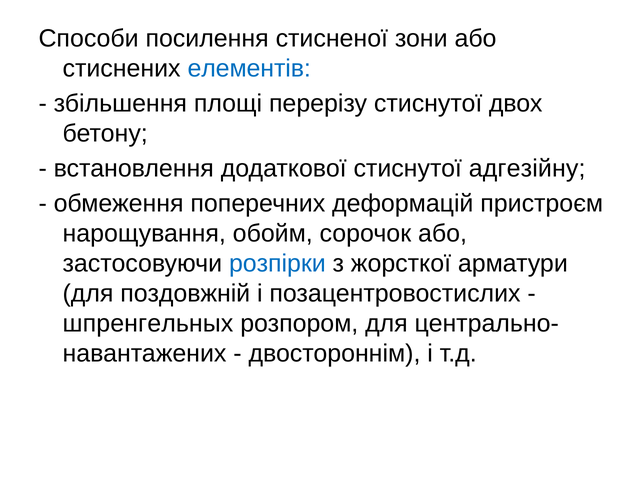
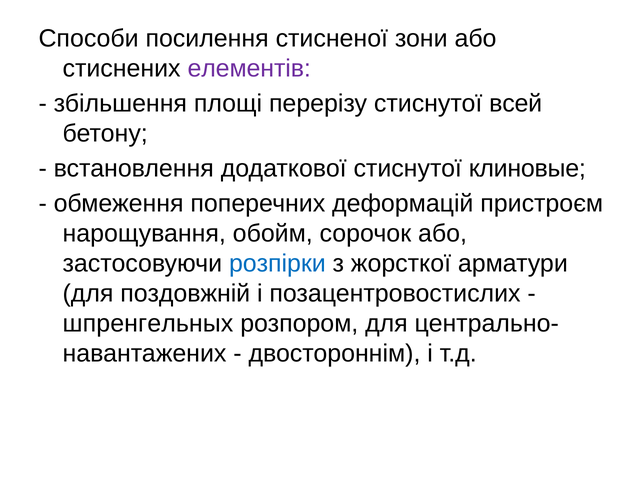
елементів colour: blue -> purple (249, 68)
двох: двох -> всей (516, 103)
адгезійну: адгезійну -> клиновые (527, 168)
